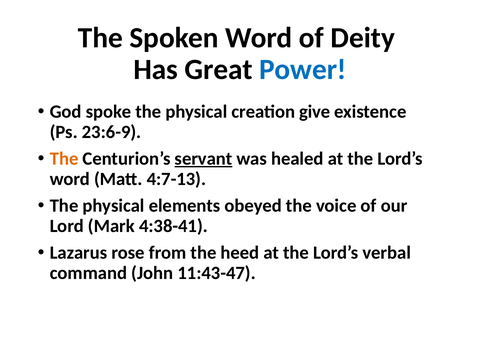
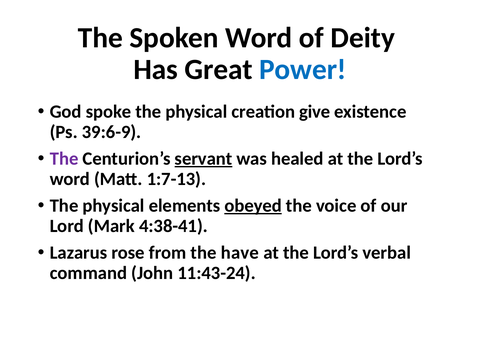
23:6-9: 23:6-9 -> 39:6-9 (112, 132)
The colour: orange -> purple (64, 159)
4:7-13: 4:7-13 -> 1:7-13 (176, 179)
obeyed underline: none -> present (253, 206)
heed: heed -> have (240, 253)
11:43-47: 11:43-47 -> 11:43-24 (217, 273)
